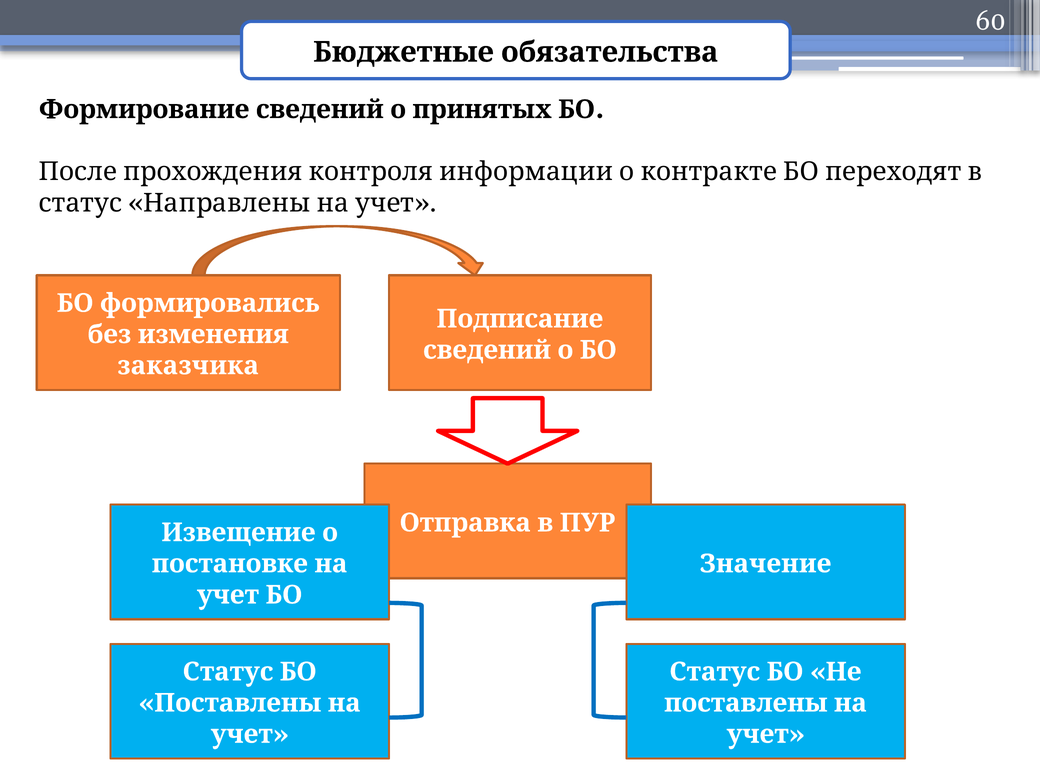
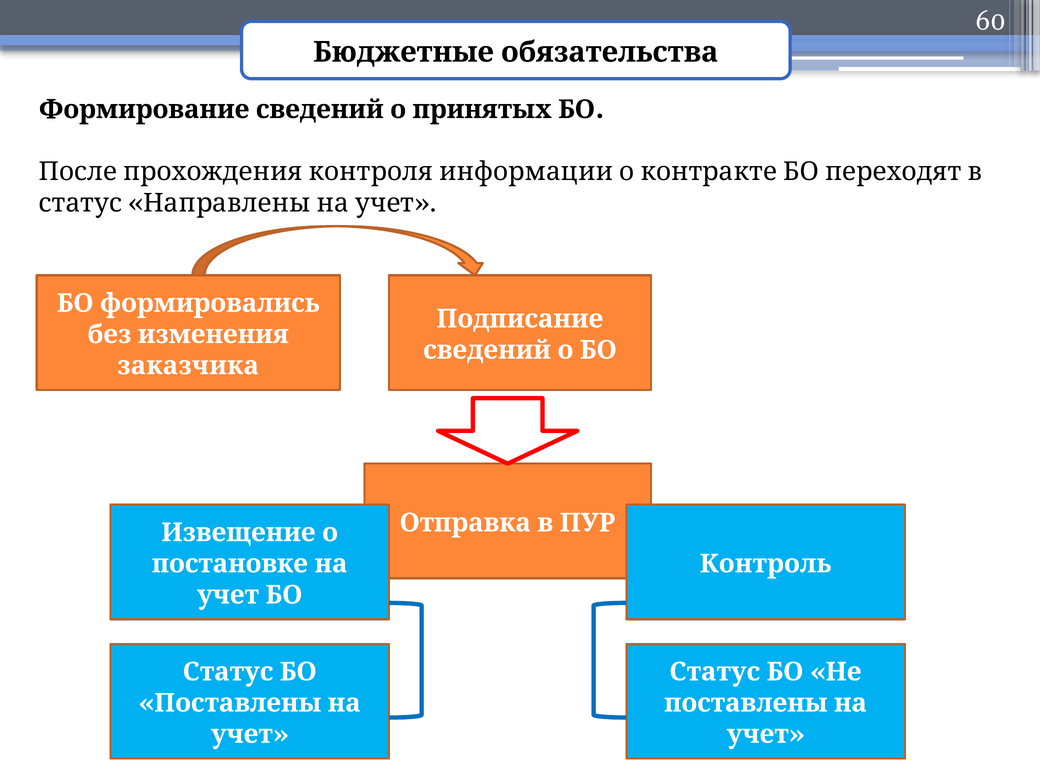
Значение: Значение -> Контроль (766, 564)
